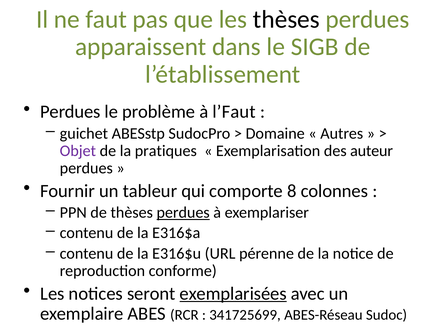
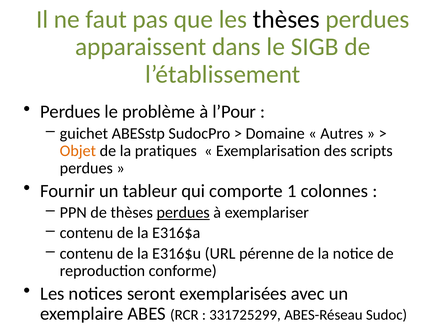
l’Faut: l’Faut -> l’Pour (234, 112)
Objet colour: purple -> orange (78, 151)
auteur: auteur -> scripts (371, 151)
8: 8 -> 1 (292, 191)
exemplarisées underline: present -> none (233, 293)
341725699: 341725699 -> 331725299 (245, 314)
